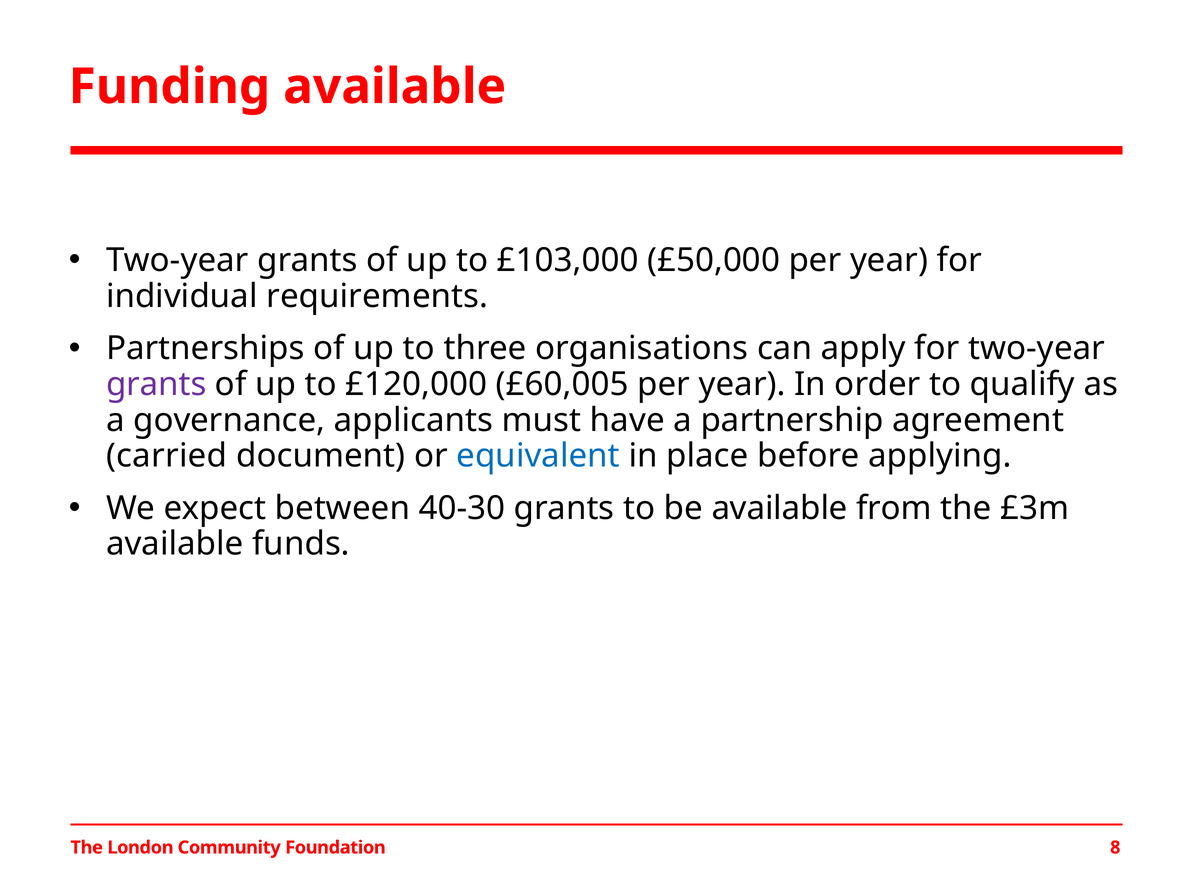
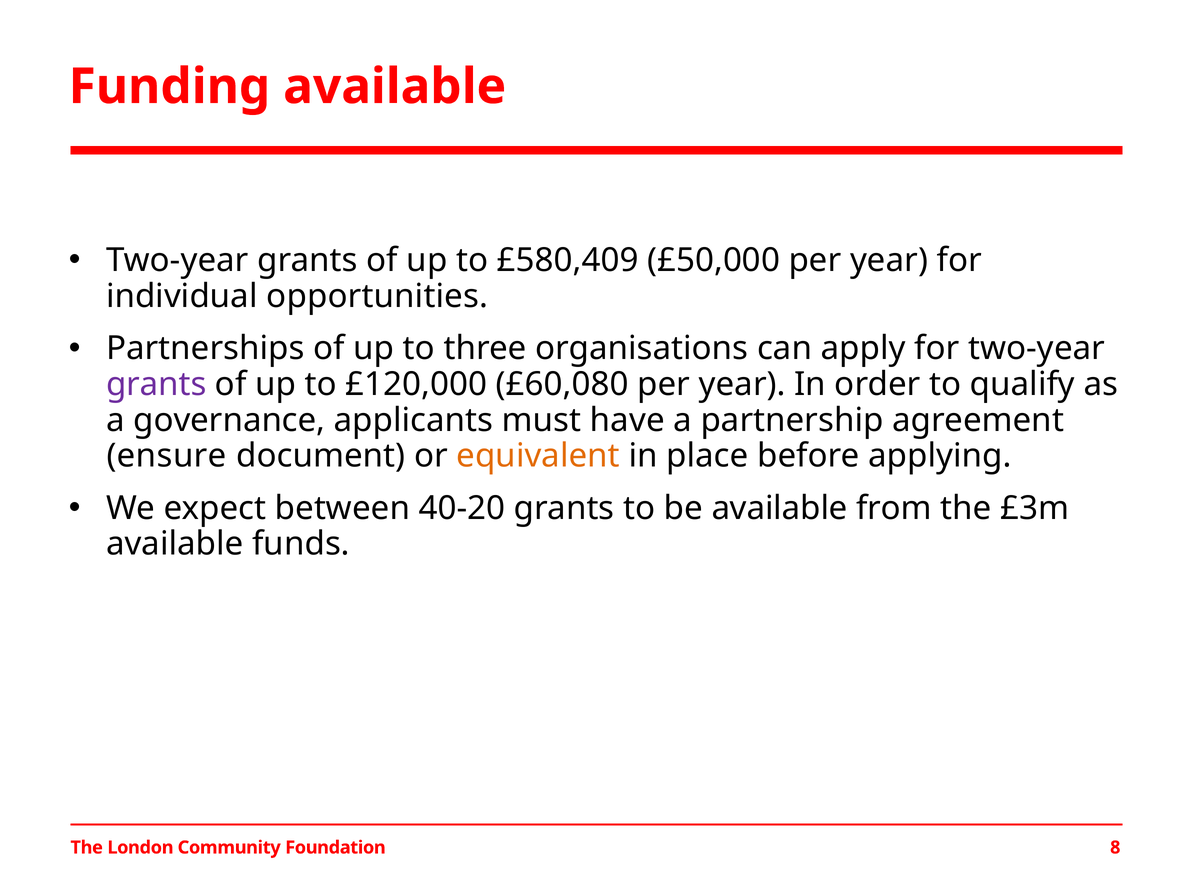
£103,000: £103,000 -> £580,409 (568, 260)
requirements: requirements -> opportunities (377, 296)
£60,005: £60,005 -> £60,080 (562, 384)
carried: carried -> ensure (167, 456)
equivalent colour: blue -> orange (538, 456)
40-30: 40-30 -> 40-20 (462, 508)
